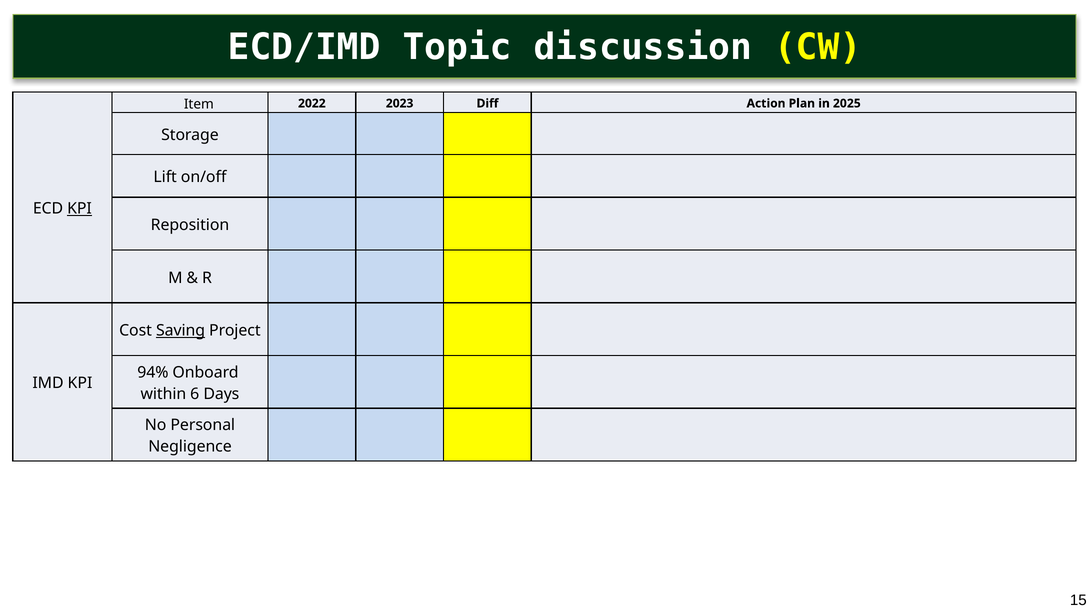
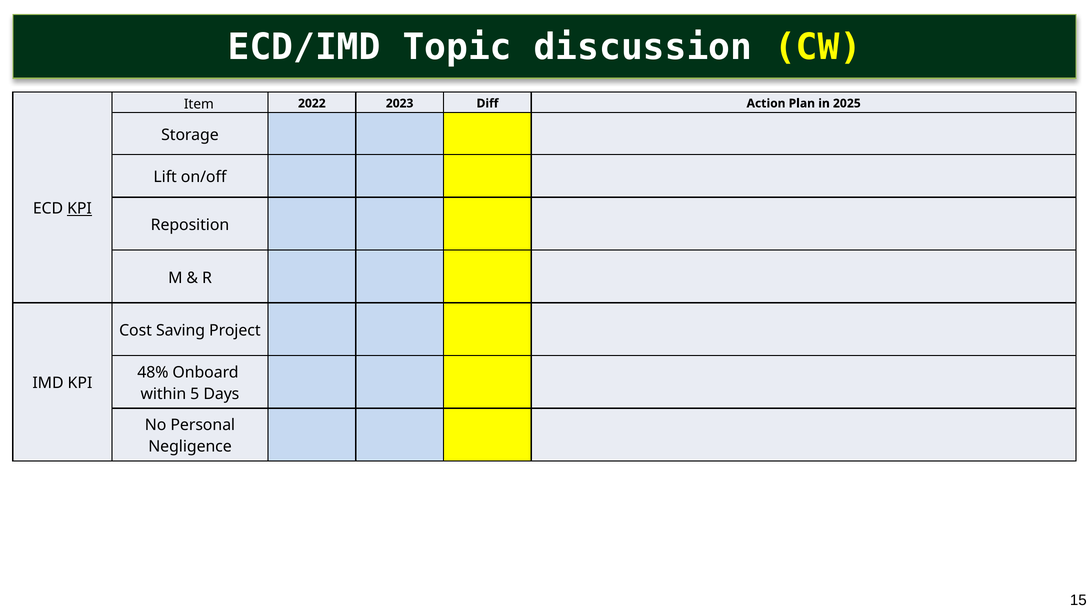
Saving underline: present -> none (181, 330)
94%: 94% -> 48% (153, 372)
6: 6 -> 5 (195, 394)
